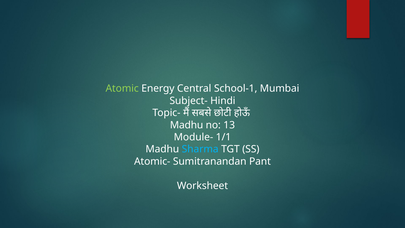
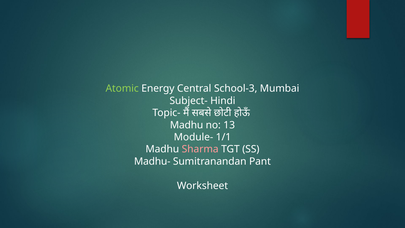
School-1: School-1 -> School-3 (236, 88)
Sharma colour: light blue -> pink (200, 149)
Atomic-: Atomic- -> Madhu- (152, 161)
